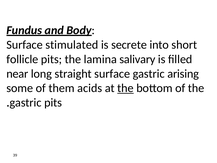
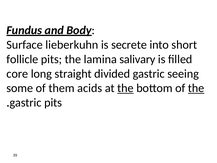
stimulated: stimulated -> lieberkuhn (72, 45)
near: near -> core (17, 74)
straight surface: surface -> divided (112, 74)
arising: arising -> seeing (183, 74)
the underline: none -> present (196, 88)
